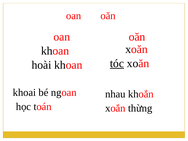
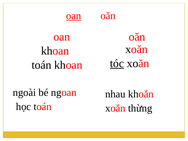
oan underline: none -> present (74, 16)
hoài: hoài -> toán (41, 65)
khoai: khoai -> ngoài (24, 93)
